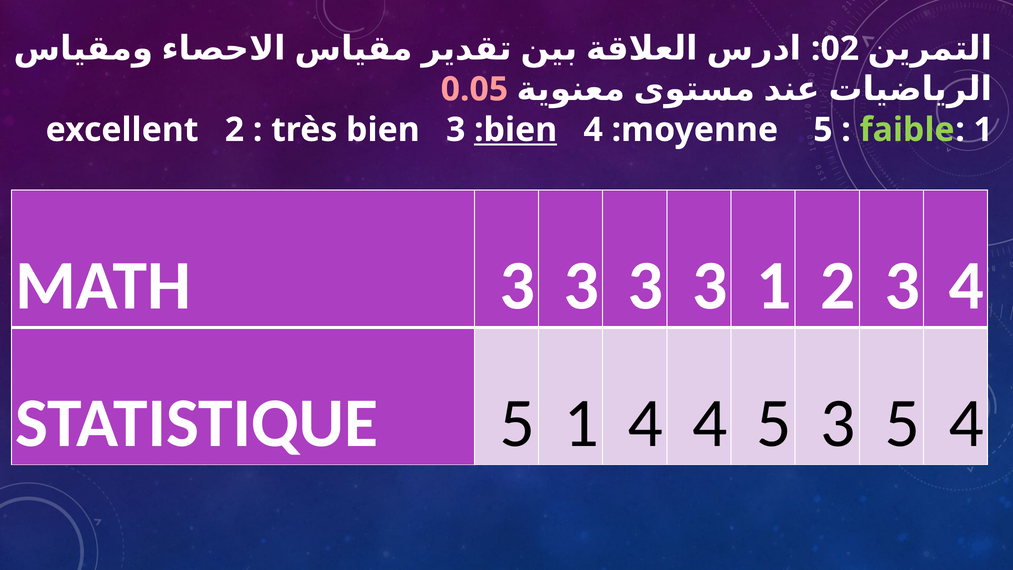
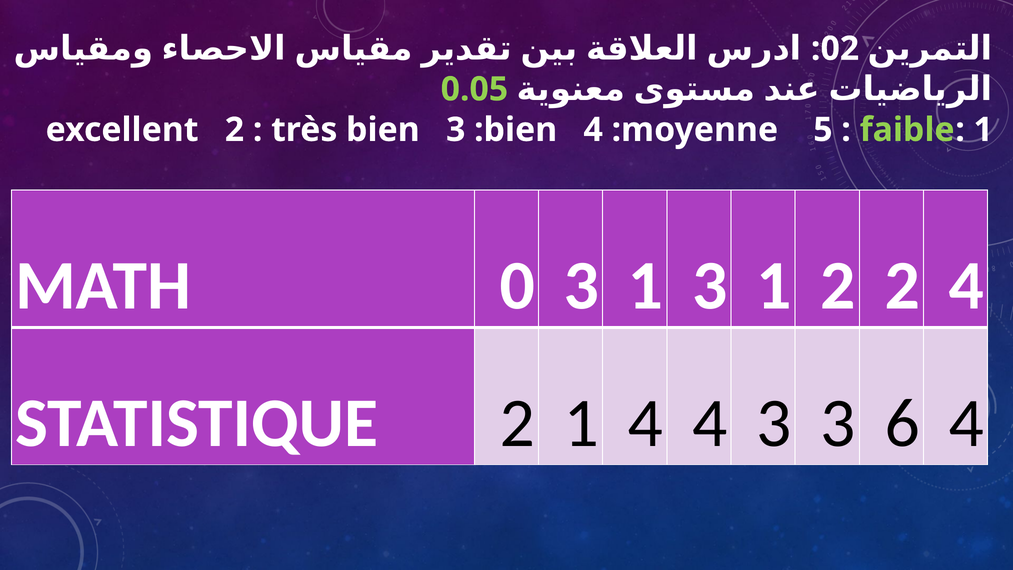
0.05 colour: pink -> light green (474, 89)
:bien underline: present -> none (516, 130)
MATH 3: 3 -> 0 (517, 286)
3: 3 -> 1 (646, 286)
2 3: 3 -> 2 (902, 286)
STATISTIQUE 5: 5 -> 2 (517, 423)
4 5: 5 -> 3 (774, 423)
3 5: 5 -> 6 (902, 423)
